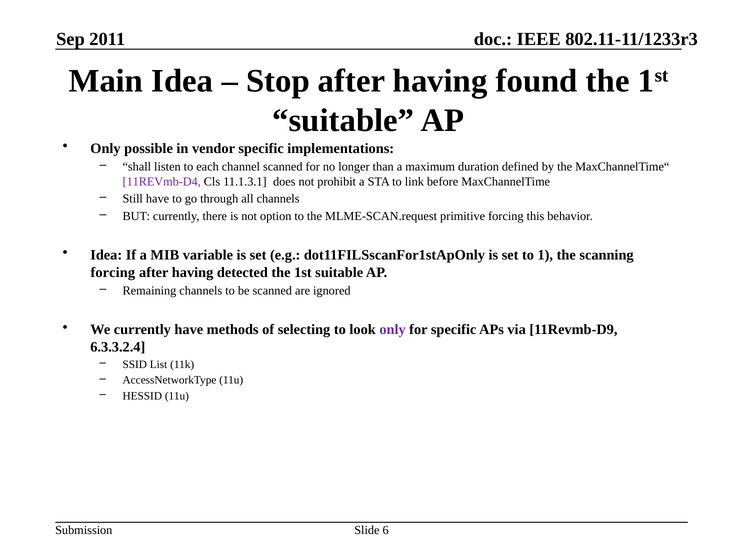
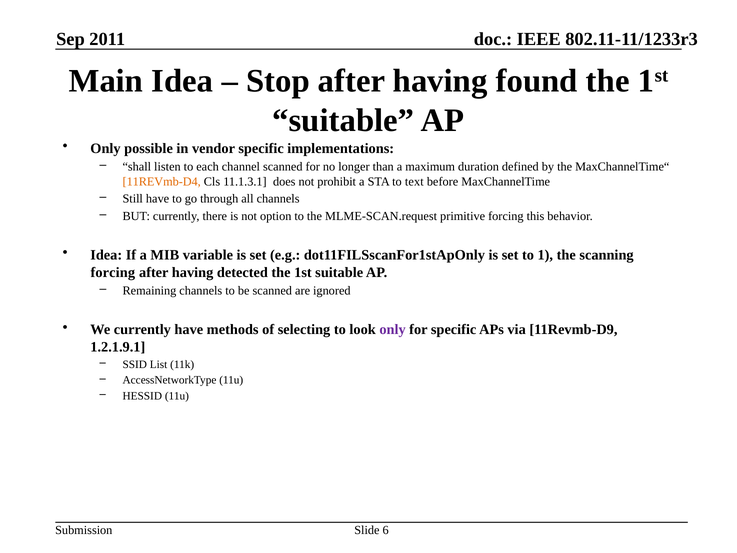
11REVmb-D4 colour: purple -> orange (162, 181)
link: link -> text (414, 181)
6.3.3.2.4: 6.3.3.2.4 -> 1.2.1.9.1 (118, 347)
